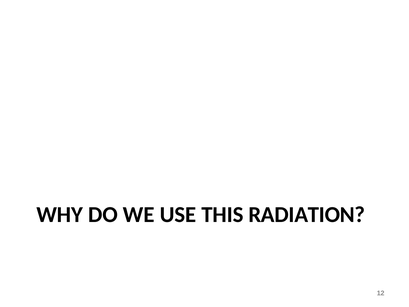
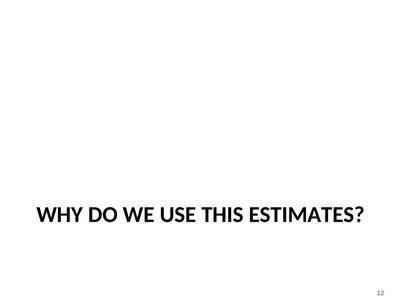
RADIATION: RADIATION -> ESTIMATES (307, 214)
